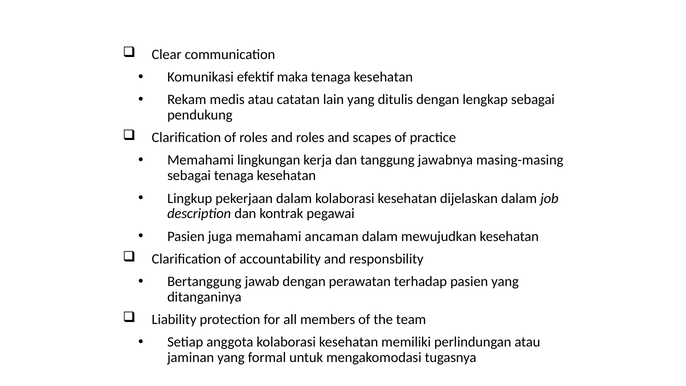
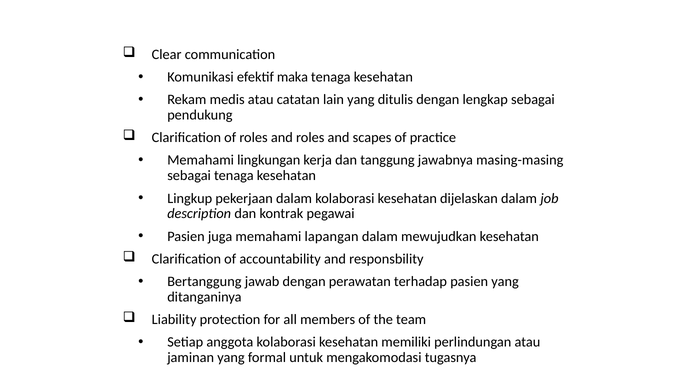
ancaman: ancaman -> lapangan (332, 236)
